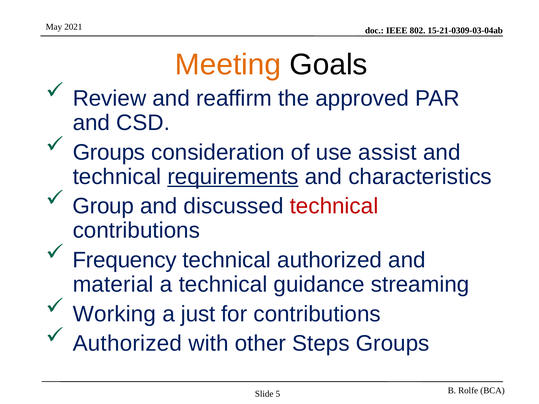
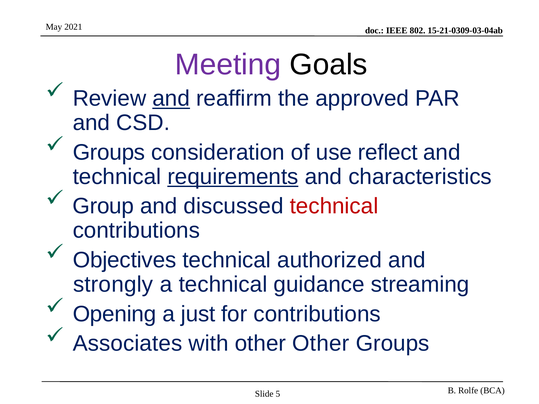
Meeting colour: orange -> purple (228, 65)
and underline: none -> present (171, 99)
assist: assist -> reflect (388, 152)
Frequency: Frequency -> Objectives (125, 260)
material: material -> strongly (113, 284)
Working: Working -> Opening (115, 314)
Authorized: Authorized -> Associates (127, 344)
other Steps: Steps -> Other (321, 344)
